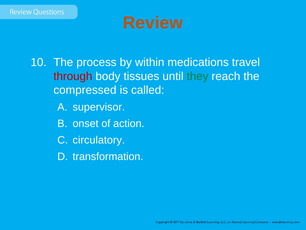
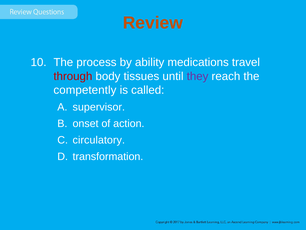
within: within -> ability (150, 62)
they colour: green -> purple (198, 76)
compressed: compressed -> competently (85, 90)
